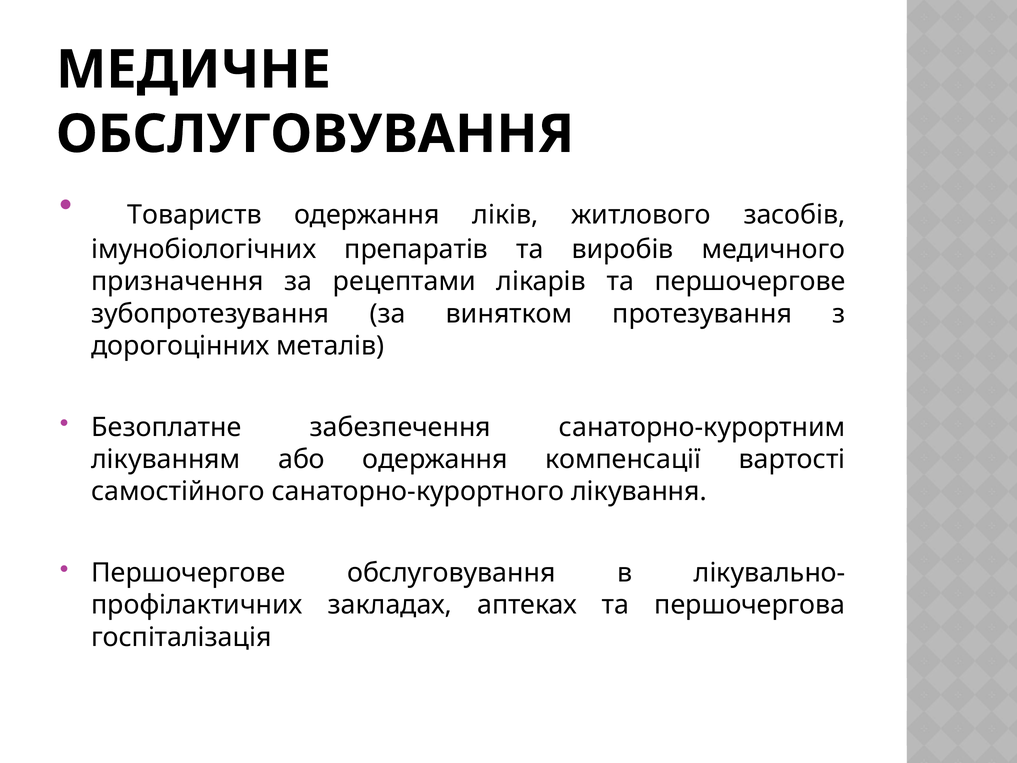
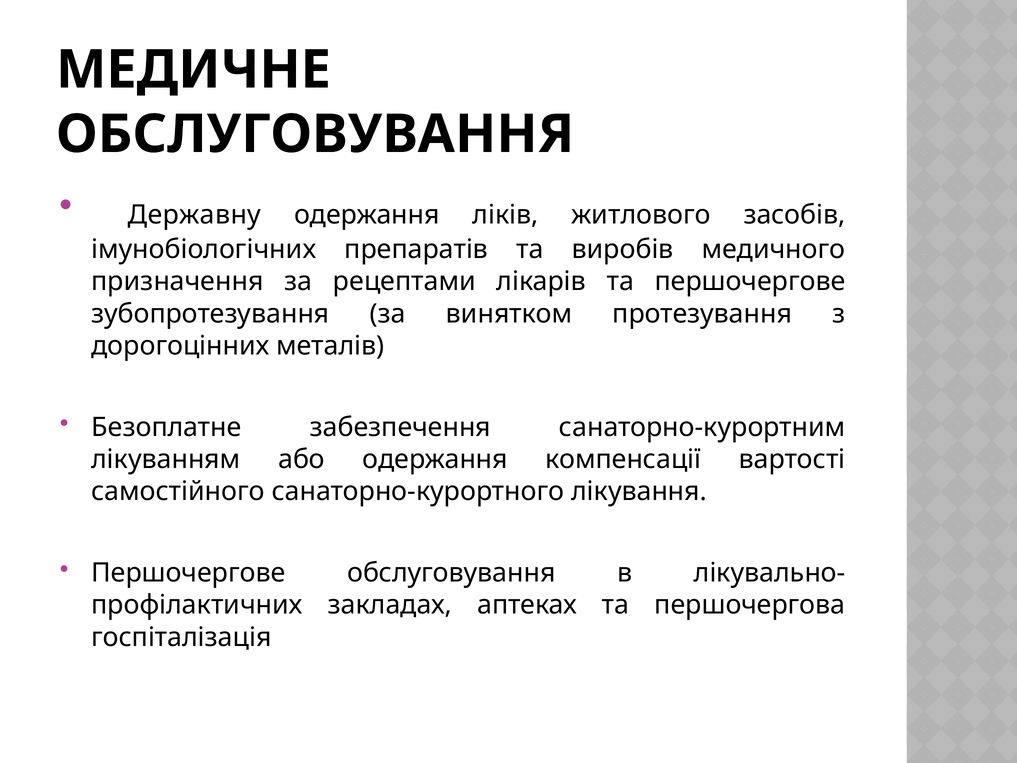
Товариств: Товариств -> Державну (194, 215)
